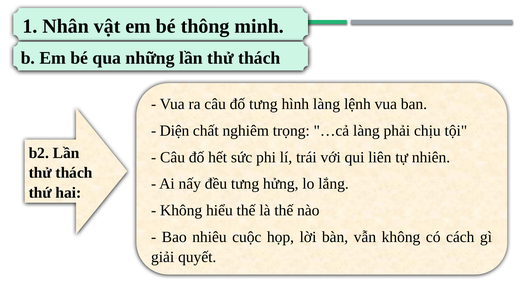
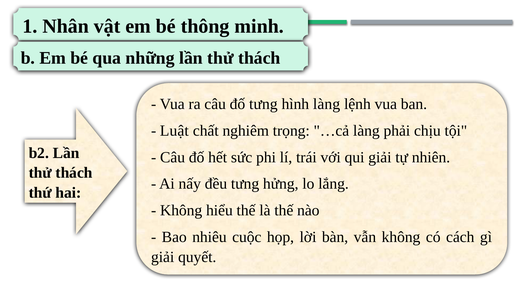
Diện: Diện -> Luật (174, 131)
qui liên: liên -> giải (380, 157)
